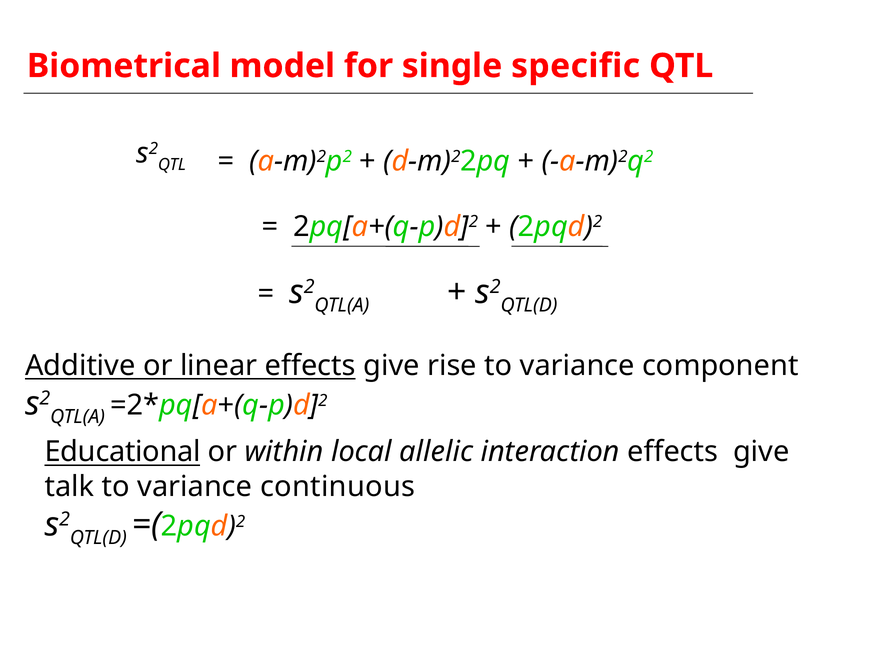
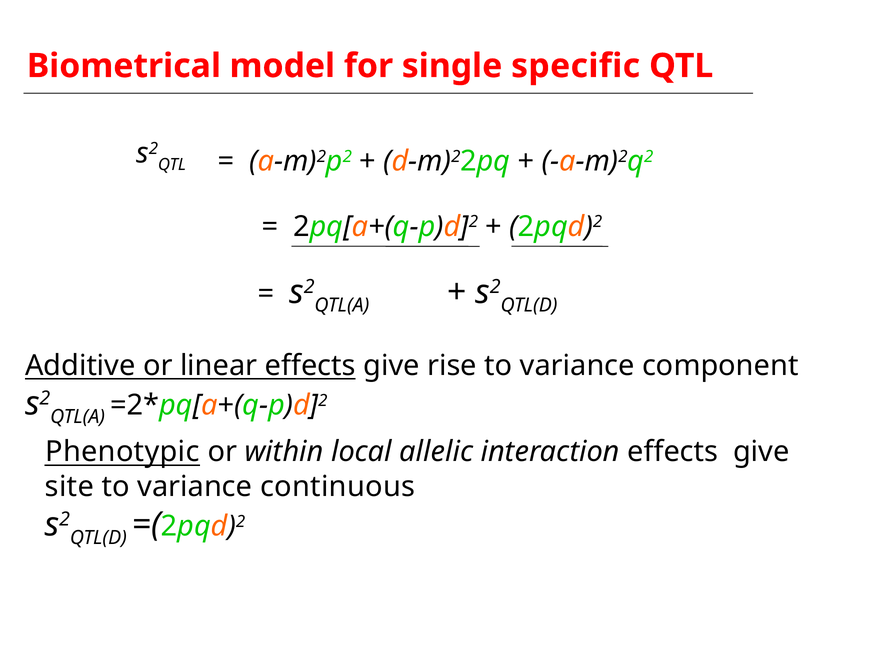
Educational: Educational -> Phenotypic (122, 452)
talk: talk -> site (69, 486)
